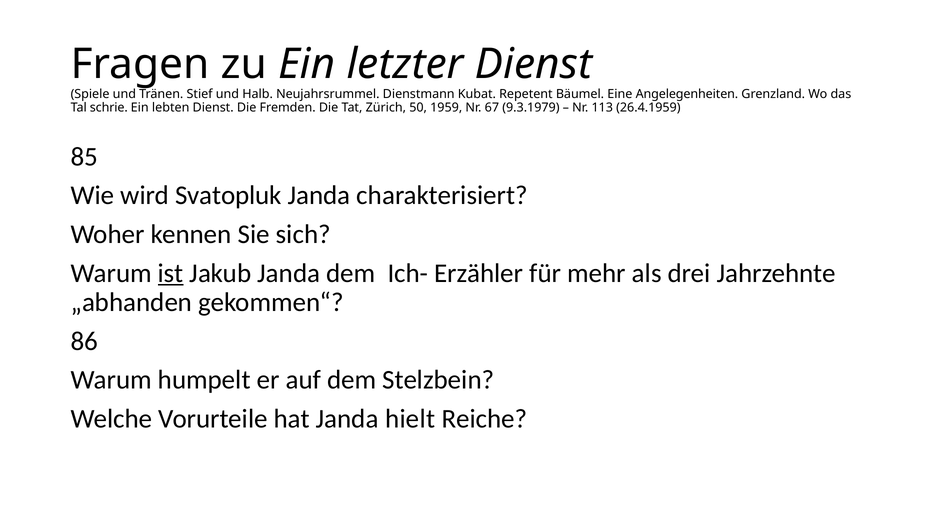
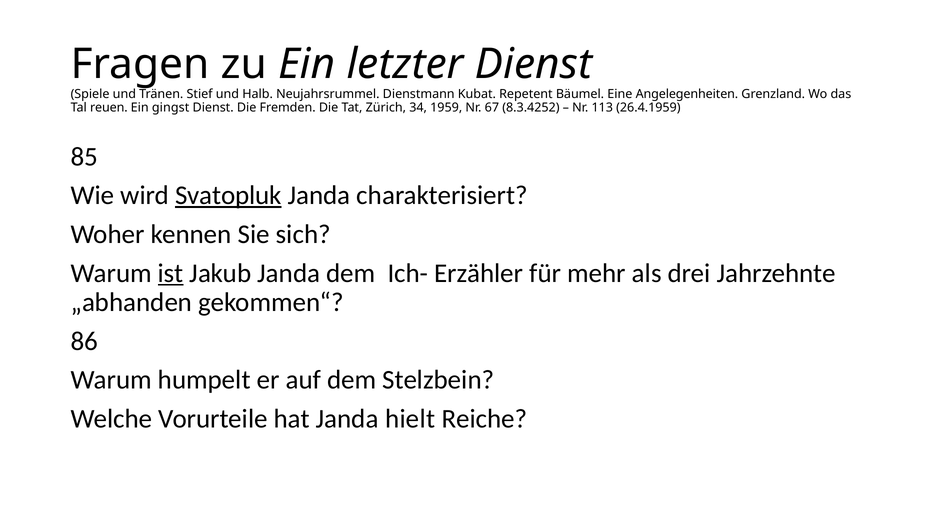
schrie: schrie -> reuen (109, 108)
lebten: lebten -> gingst (171, 108)
50: 50 -> 34 (418, 108)
9.3.1979: 9.3.1979 -> 8.3.4252 (531, 108)
Svatopluk underline: none -> present (228, 196)
